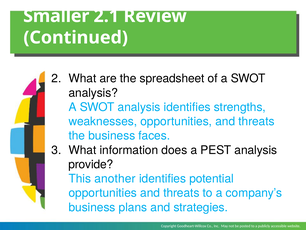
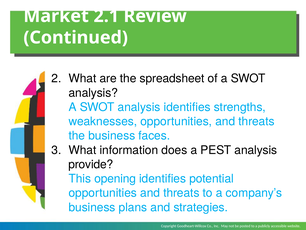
Smaller: Smaller -> Market (56, 16)
another: another -> opening (115, 178)
